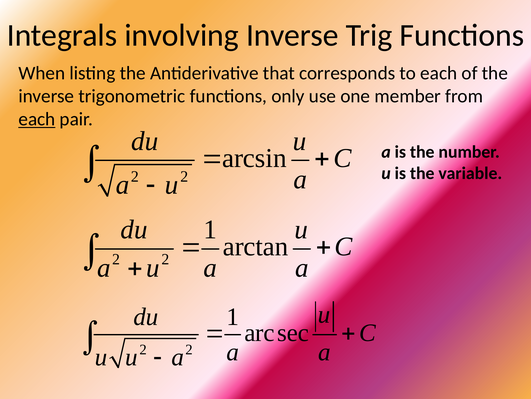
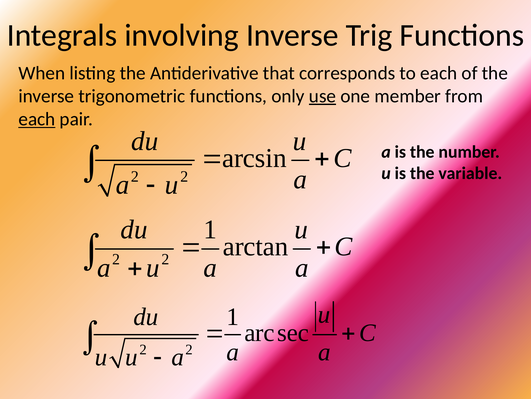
use underline: none -> present (323, 96)
